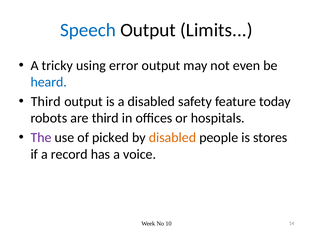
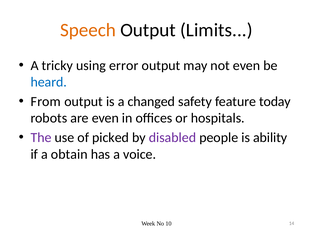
Speech colour: blue -> orange (88, 30)
Third: Third -> From (46, 102)
a disabled: disabled -> changed (151, 102)
are third: third -> even (105, 119)
disabled colour: orange -> purple (172, 138)
stores: stores -> ability (270, 138)
record: record -> obtain (69, 155)
